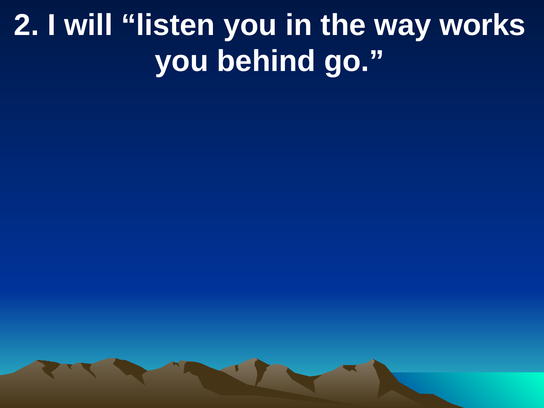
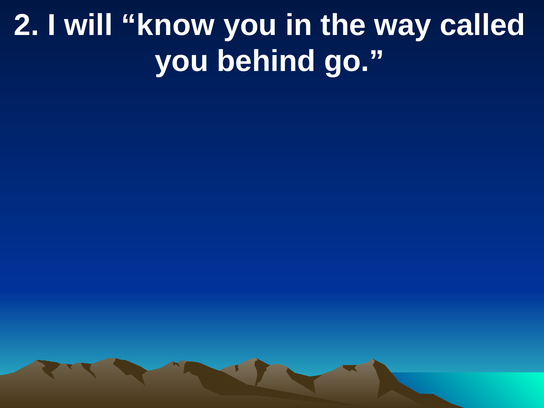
listen: listen -> know (168, 25)
works: works -> called (483, 25)
